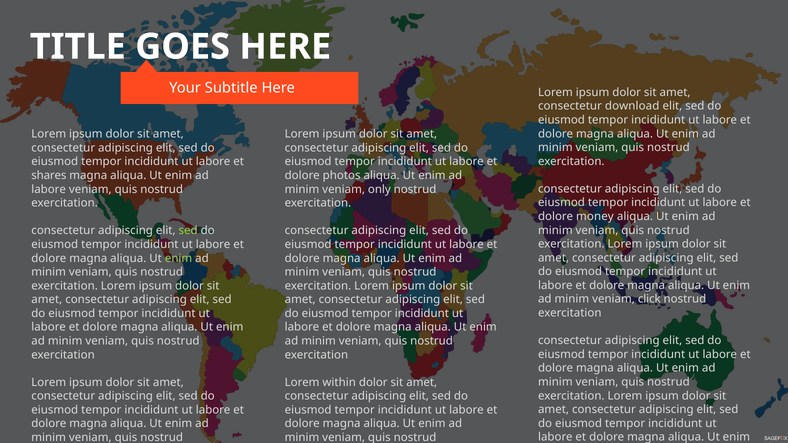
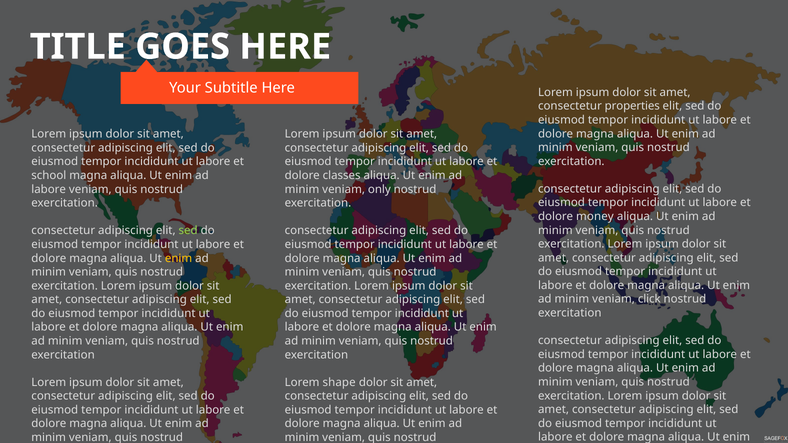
download: download -> properties (632, 106)
shares: shares -> school (49, 176)
photos: photos -> classes (342, 176)
enim colour: light green -> yellow (179, 258)
within: within -> shape (339, 383)
